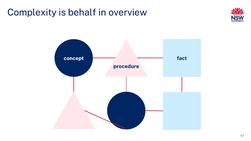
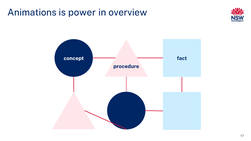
Complexity: Complexity -> Animations (32, 12)
behalf: behalf -> power (82, 12)
